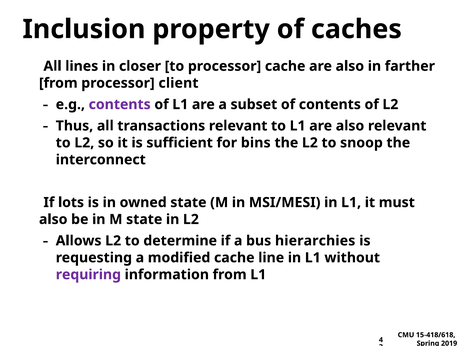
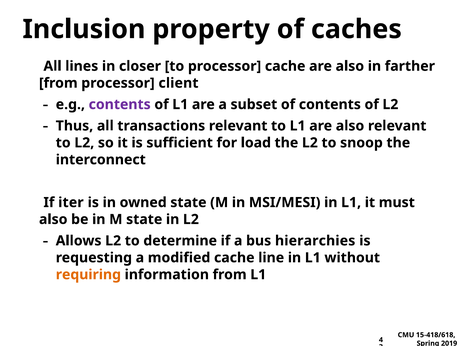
bins: bins -> load (256, 143)
lots: lots -> iter (71, 202)
requiring colour: purple -> orange (88, 274)
